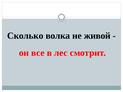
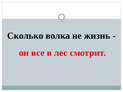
живой: живой -> жизнь (97, 36)
